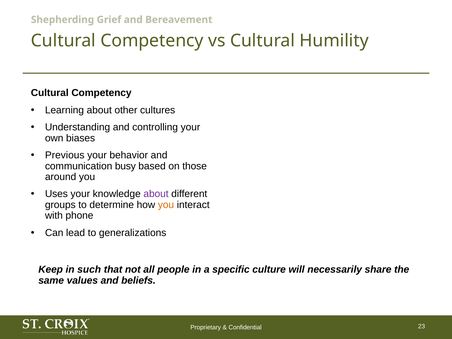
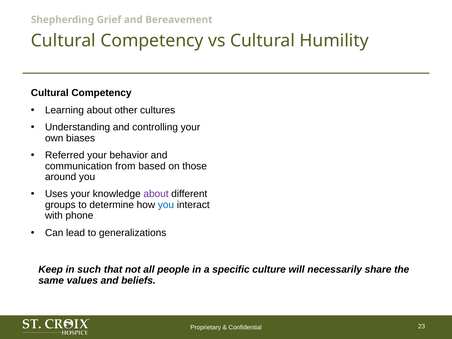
Previous: Previous -> Referred (65, 155)
busy: busy -> from (125, 166)
you colour: orange -> blue (166, 205)
